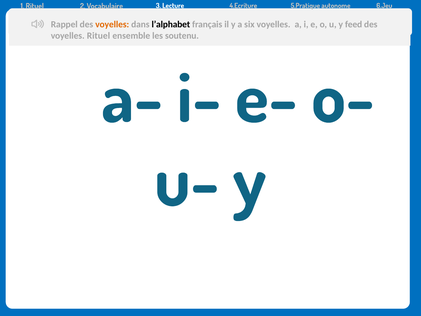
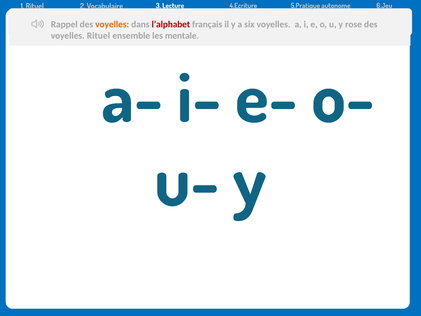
l’alphabet colour: black -> red (171, 24)
feed: feed -> rose (354, 24)
soutenu: soutenu -> mentale (182, 36)
